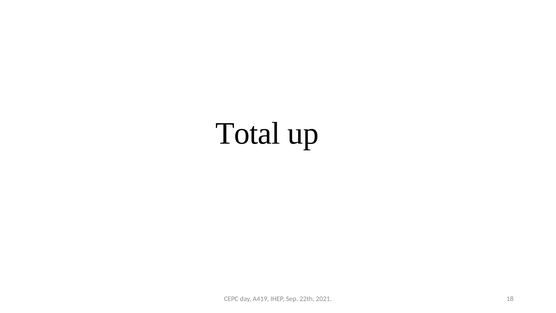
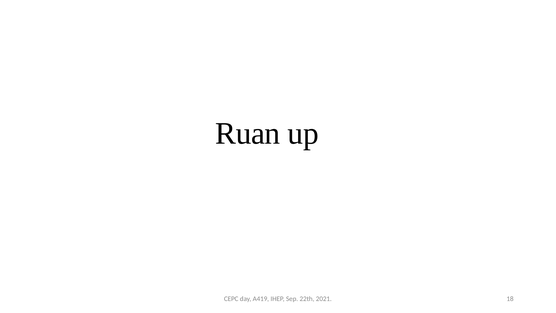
Total: Total -> Ruan (248, 133)
